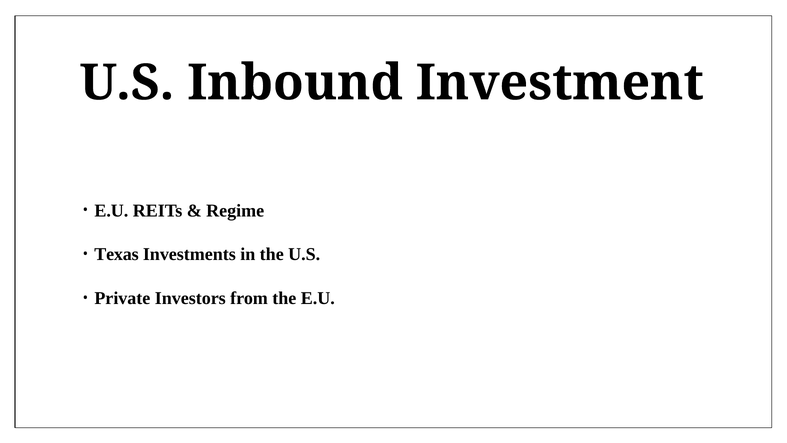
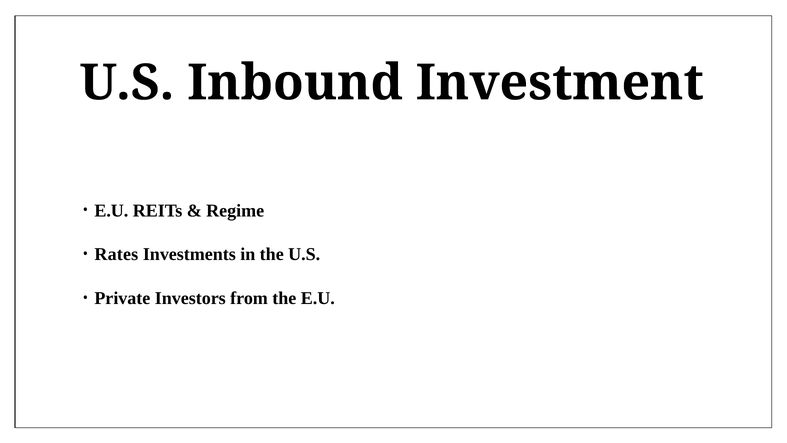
Texas: Texas -> Rates (116, 254)
